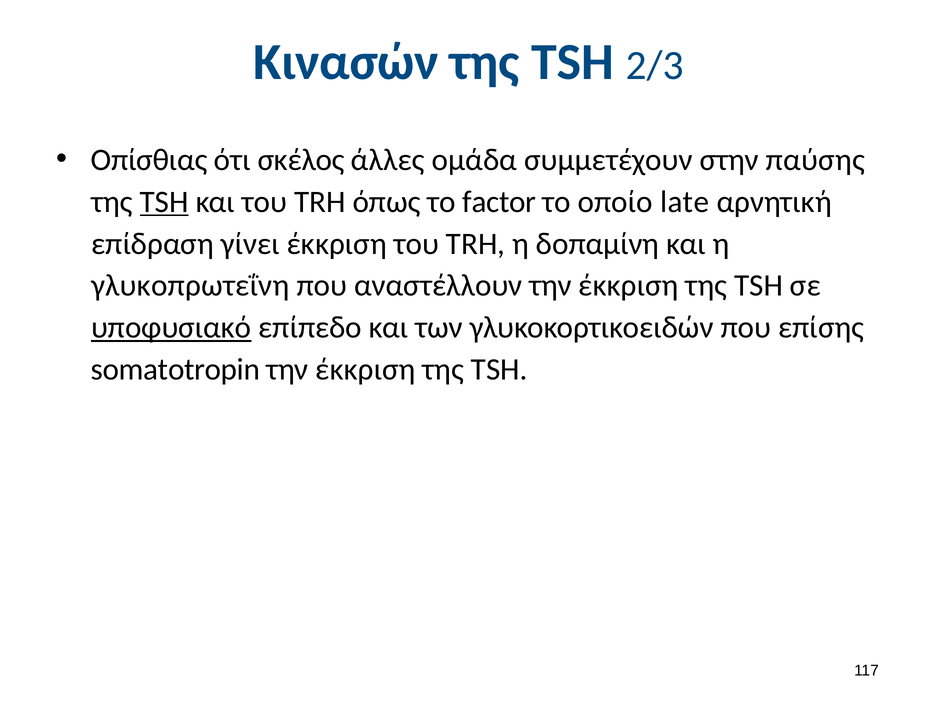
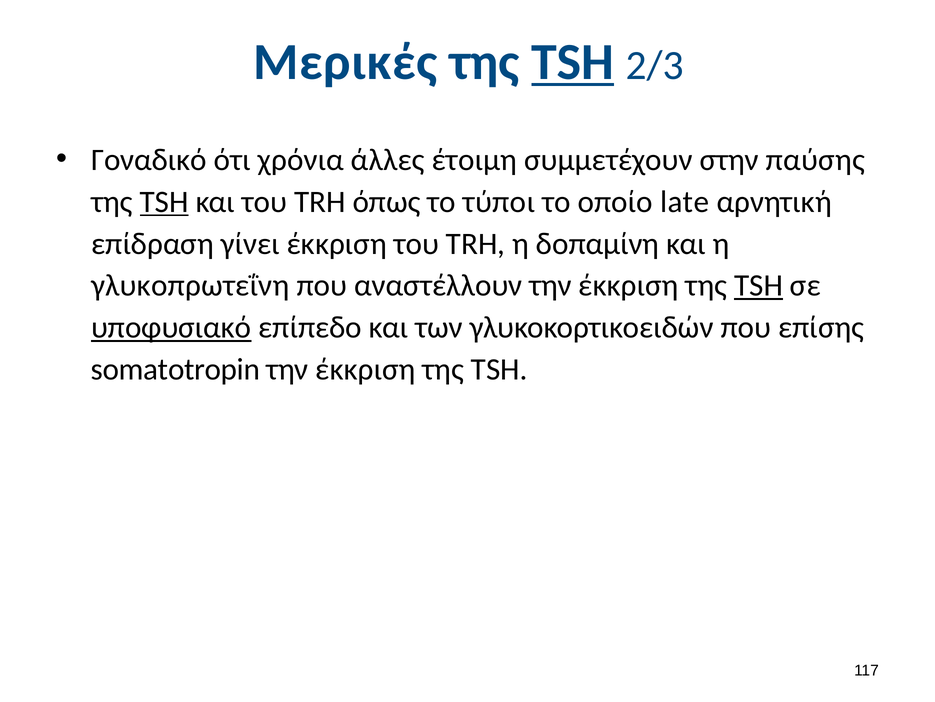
Κινασών: Κινασών -> Μερικές (345, 62)
TSH underline: none -> present (573, 62)
Οπίσθιας: Οπίσθιας -> Γοναδικό (149, 160)
σκέλος: σκέλος -> χρόνια (301, 160)
ομάδα: ομάδα -> έτοιμη (474, 160)
factor: factor -> τύποι (499, 202)
TSH underline: none -> present (759, 285)
